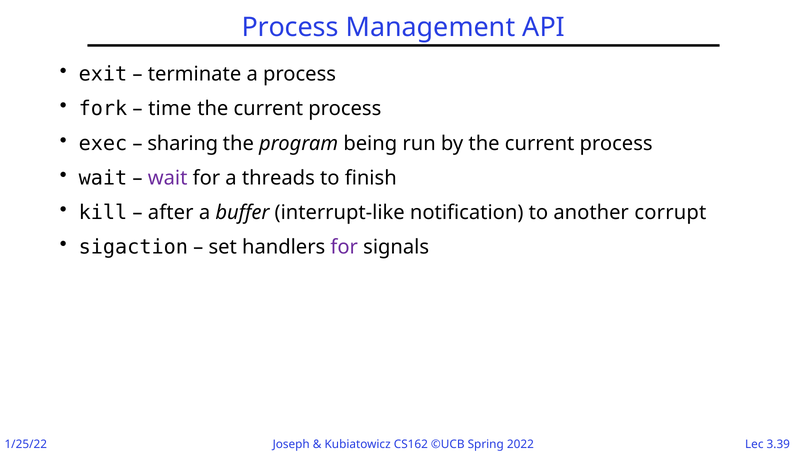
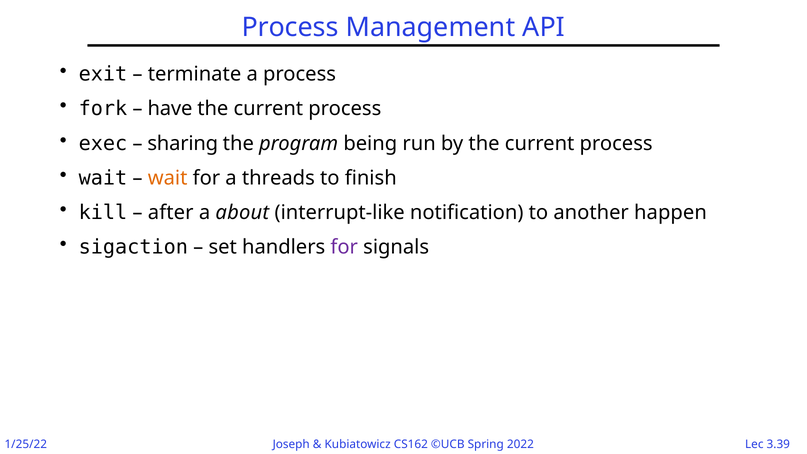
time: time -> have (170, 109)
wait colour: purple -> orange (168, 178)
buffer: buffer -> about (242, 212)
corrupt: corrupt -> happen (670, 212)
